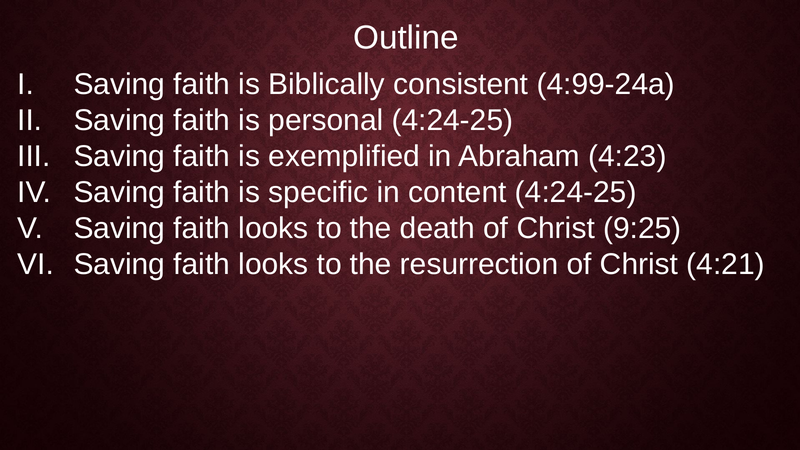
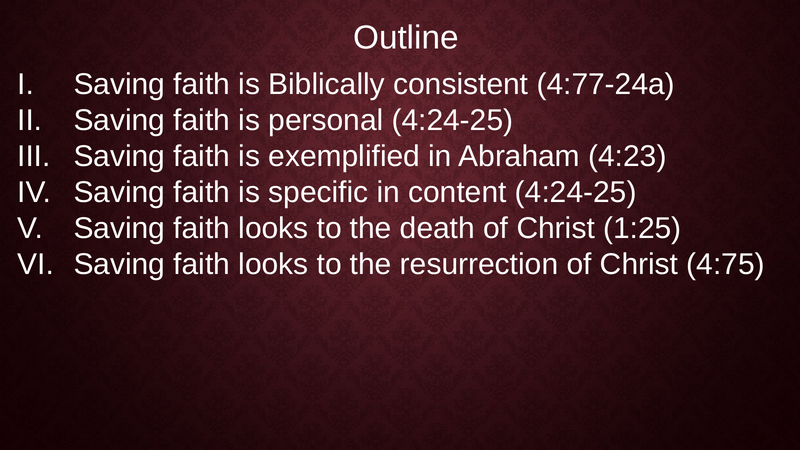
4:99-24a: 4:99-24a -> 4:77-24a (606, 84)
9:25: 9:25 -> 1:25 (642, 228)
4:21: 4:21 -> 4:75 (726, 264)
